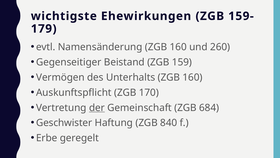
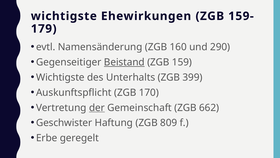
260: 260 -> 290 (220, 47)
Beistand underline: none -> present (124, 62)
Vermögen: Vermögen -> Wichtigste (60, 77)
Unterhalts ZGB 160: 160 -> 399 (192, 77)
684: 684 -> 662 (209, 107)
840: 840 -> 809 (169, 123)
